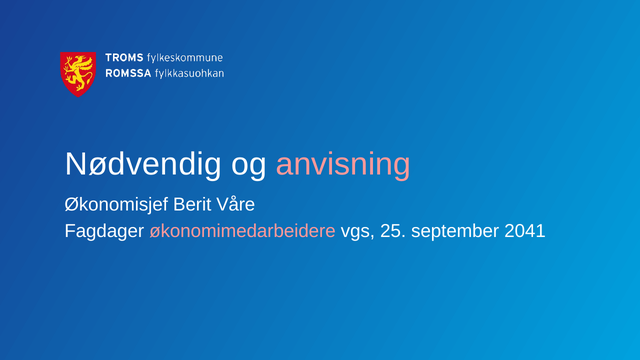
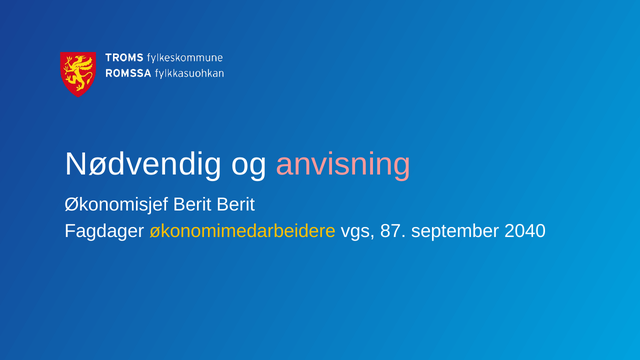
Berit Våre: Våre -> Berit (236, 204)
økonomimedarbeidere colour: pink -> yellow (243, 231)
25: 25 -> 87 (393, 231)
2041: 2041 -> 2040 (525, 231)
